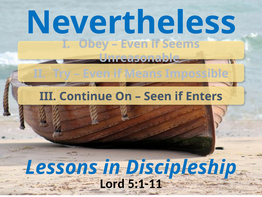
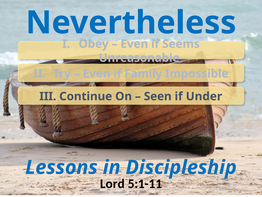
Means: Means -> Family (143, 73)
Enters: Enters -> Under (204, 96)
